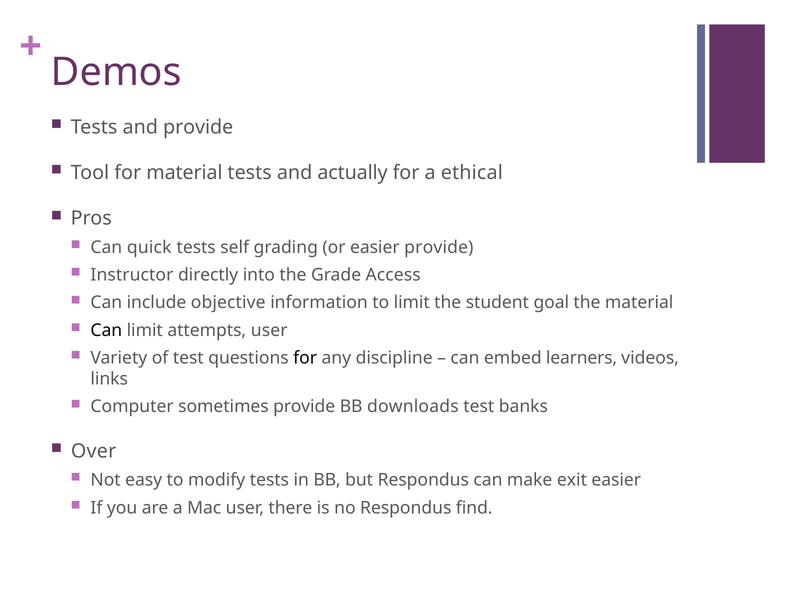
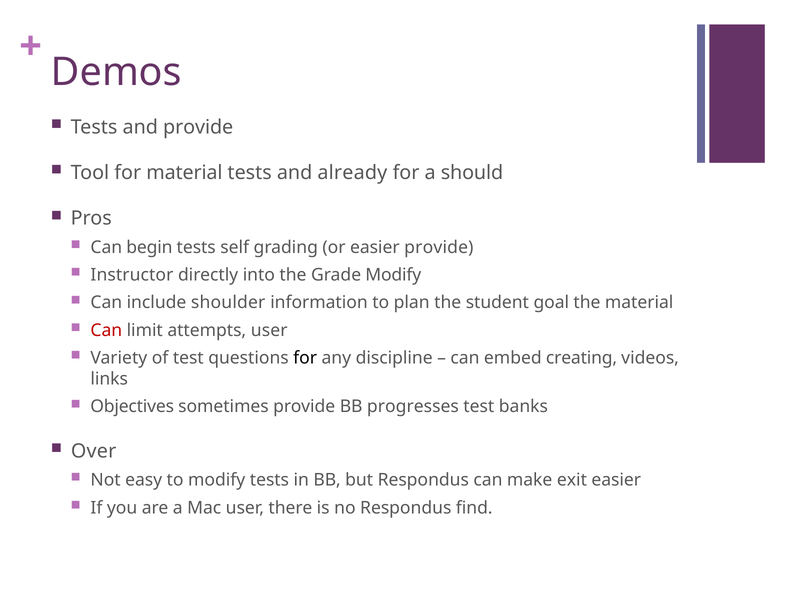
actually: actually -> already (352, 173)
ethical: ethical -> should (472, 173)
quick: quick -> begin (149, 247)
Grade Access: Access -> Modify (393, 275)
objective: objective -> shoulder (228, 302)
to limit: limit -> plan (412, 302)
Can colour: black -> red (106, 330)
learners: learners -> creating (582, 358)
Computer: Computer -> Objectives (132, 406)
downloads: downloads -> progresses (413, 406)
